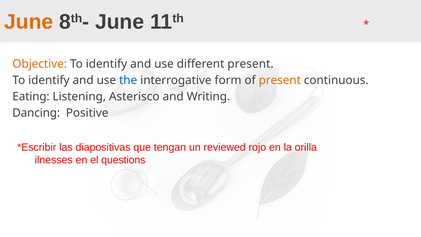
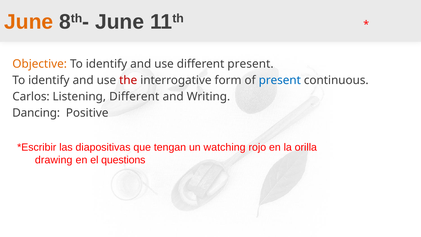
the colour: blue -> red (128, 80)
present colour: orange -> blue (280, 80)
Eating: Eating -> Carlos (31, 97)
Listening Asterisco: Asterisco -> Different (134, 97)
reviewed: reviewed -> watching (225, 147)
ilnesses: ilnesses -> drawing (54, 160)
